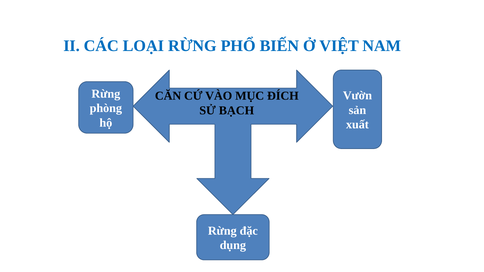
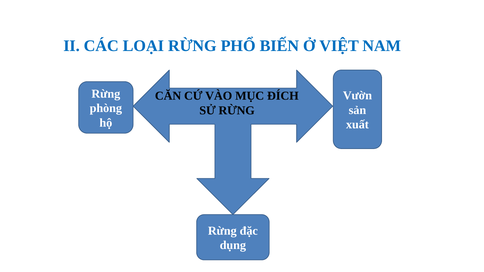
SỬ BẠCH: BẠCH -> RỪNG (237, 111)
